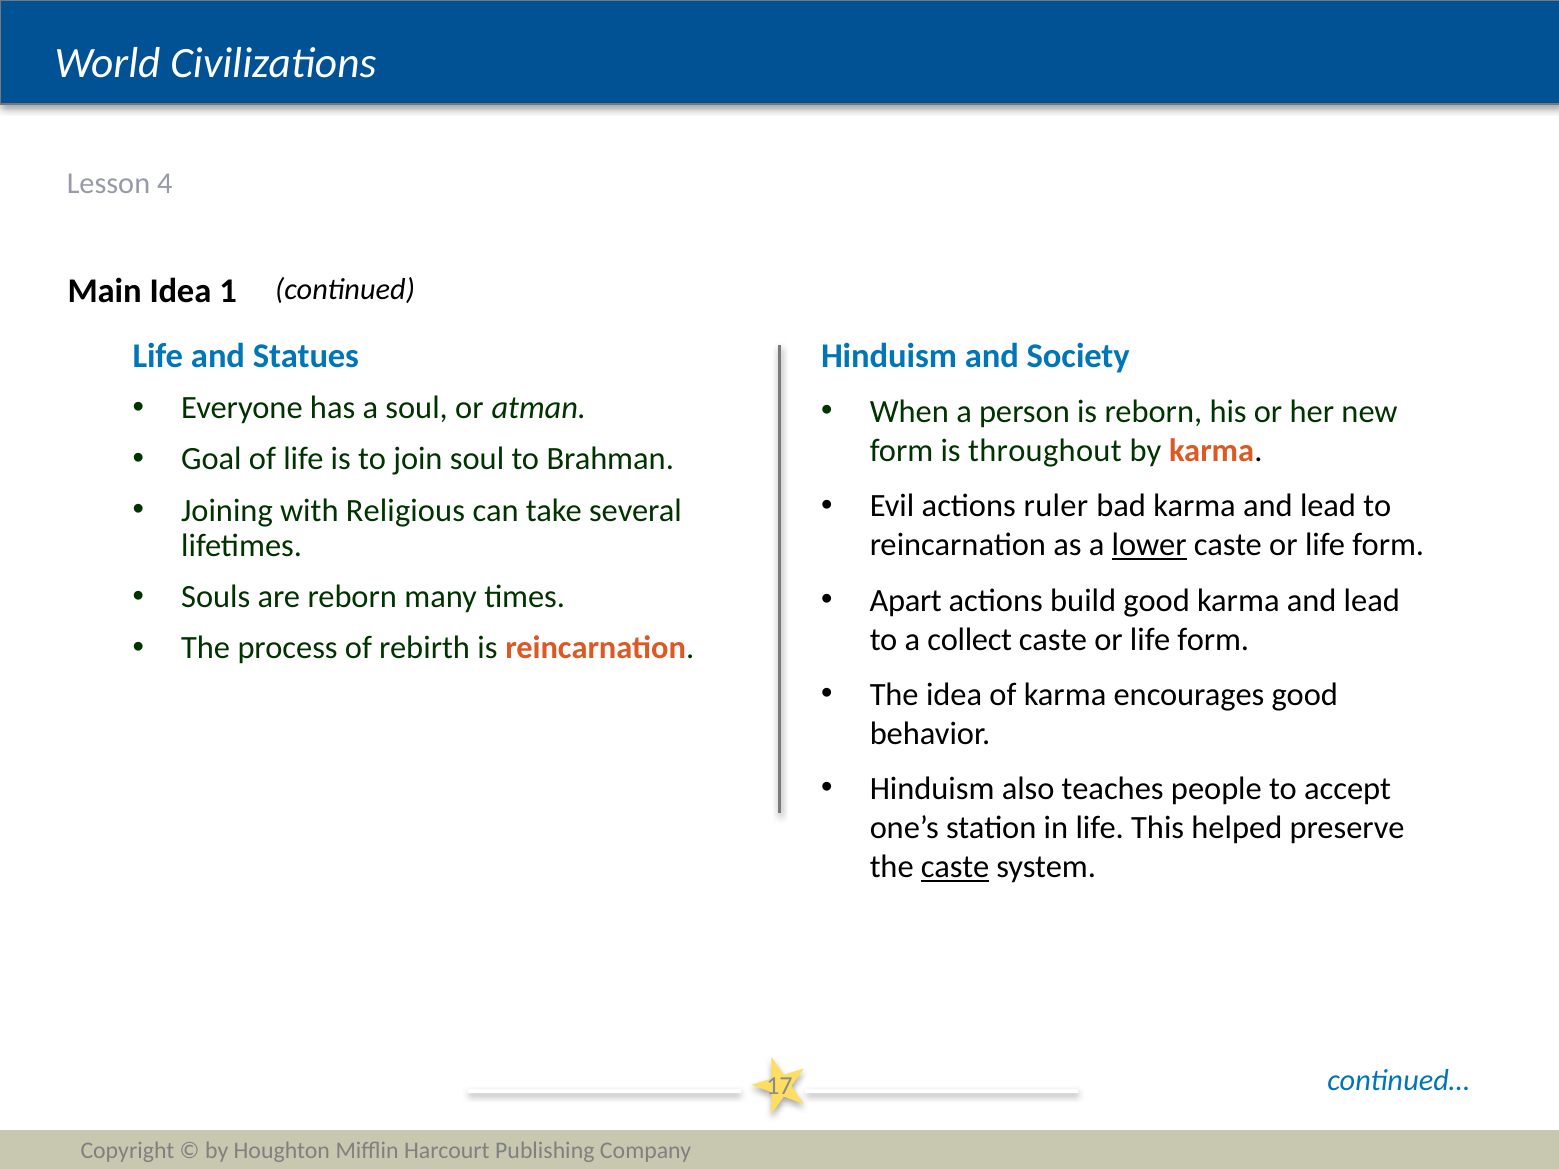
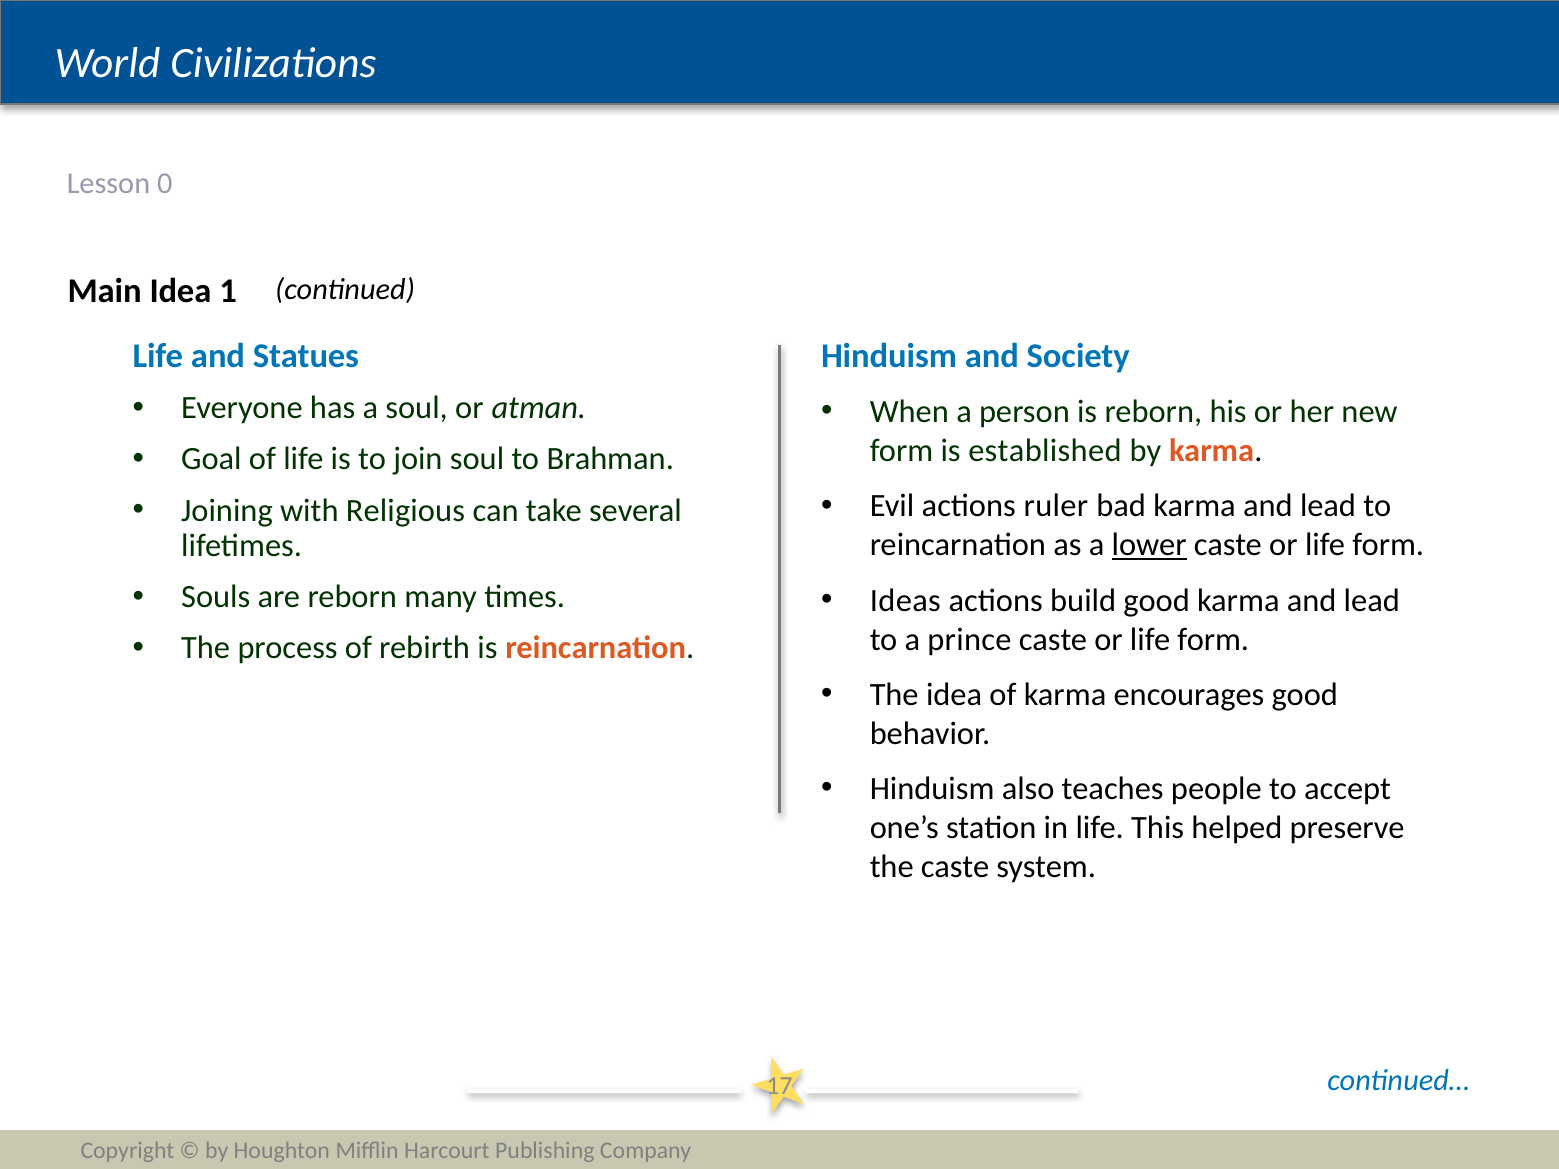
4: 4 -> 0 (165, 184)
throughout: throughout -> established (1045, 451)
Apart: Apart -> Ideas (905, 601)
collect: collect -> prince (969, 640)
caste underline: present -> none (955, 867)
